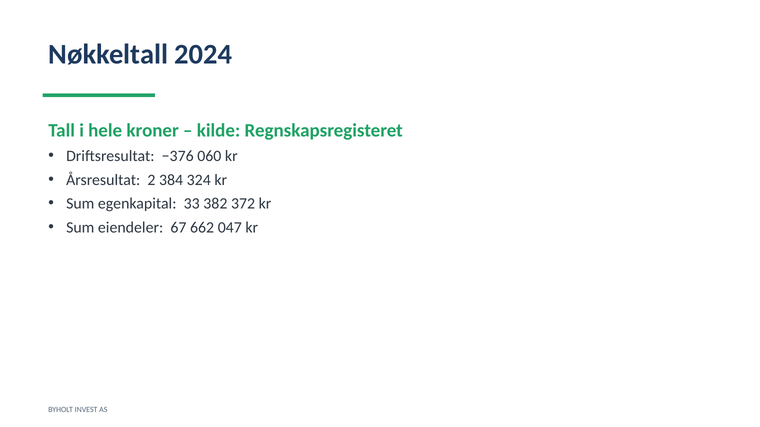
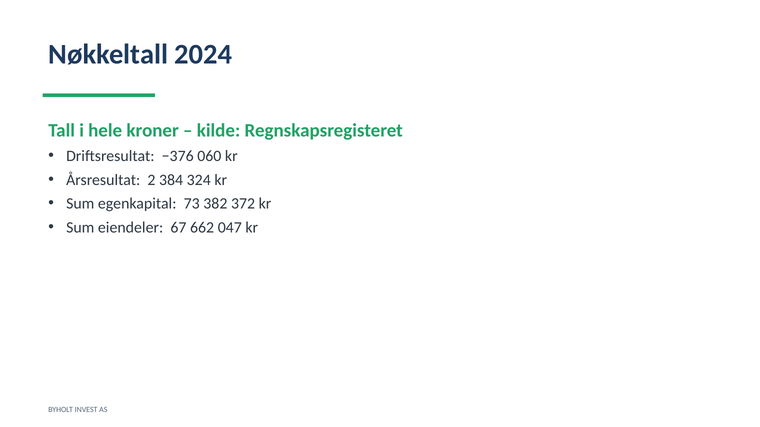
33: 33 -> 73 (192, 204)
